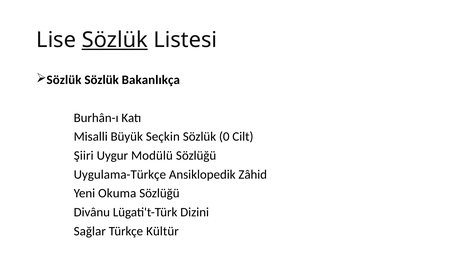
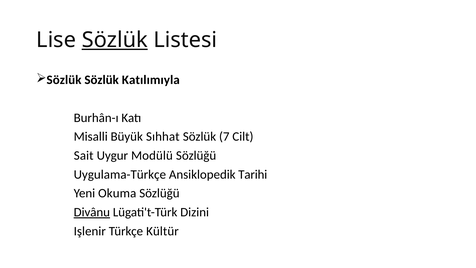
Bakanlıkça: Bakanlıkça -> Katılımıyla (151, 80)
Seçkin: Seçkin -> Sıhhat (163, 137)
0: 0 -> 7 (224, 137)
Şiiri: Şiiri -> Sait (84, 155)
Zâhid: Zâhid -> Tarihi (253, 174)
Divânu underline: none -> present (92, 212)
Sağlar: Sağlar -> Işlenir (90, 231)
